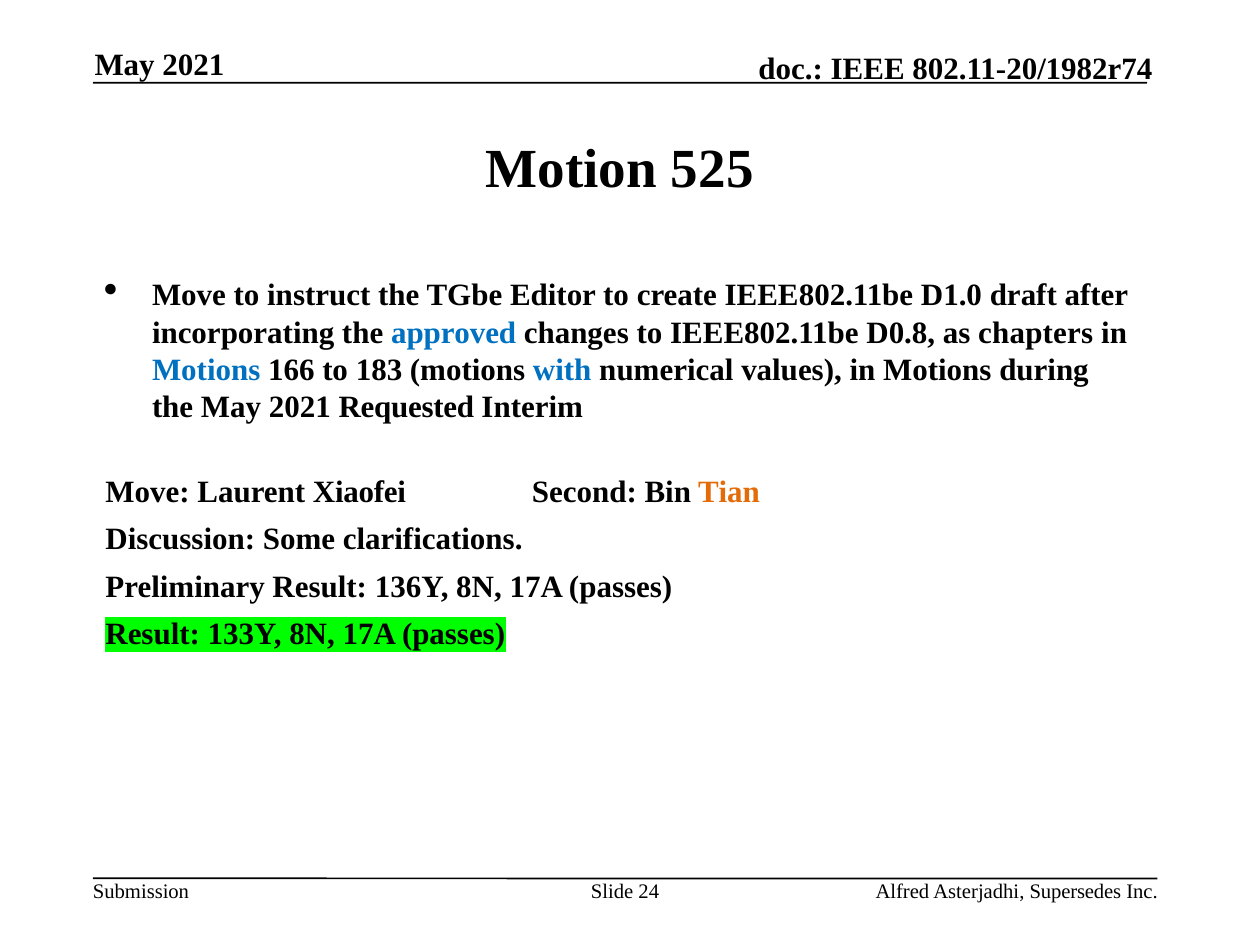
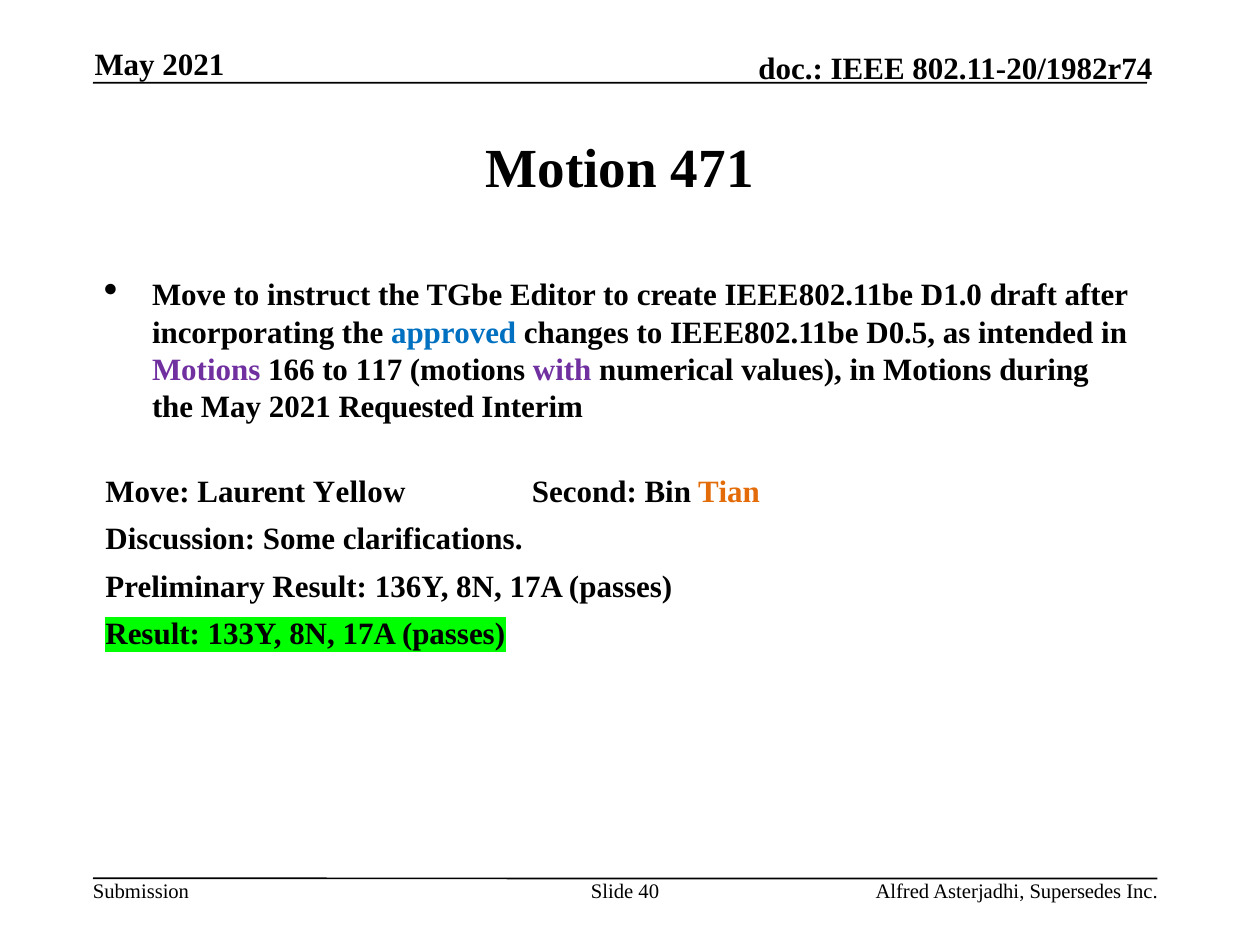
525: 525 -> 471 (712, 169)
D0.8: D0.8 -> D0.5 (901, 333)
chapters: chapters -> intended (1036, 333)
Motions colour: blue -> purple (206, 370)
183: 183 -> 117 (379, 370)
with colour: blue -> purple (562, 370)
Xiaofei: Xiaofei -> Yellow (359, 492)
24: 24 -> 40 (649, 892)
